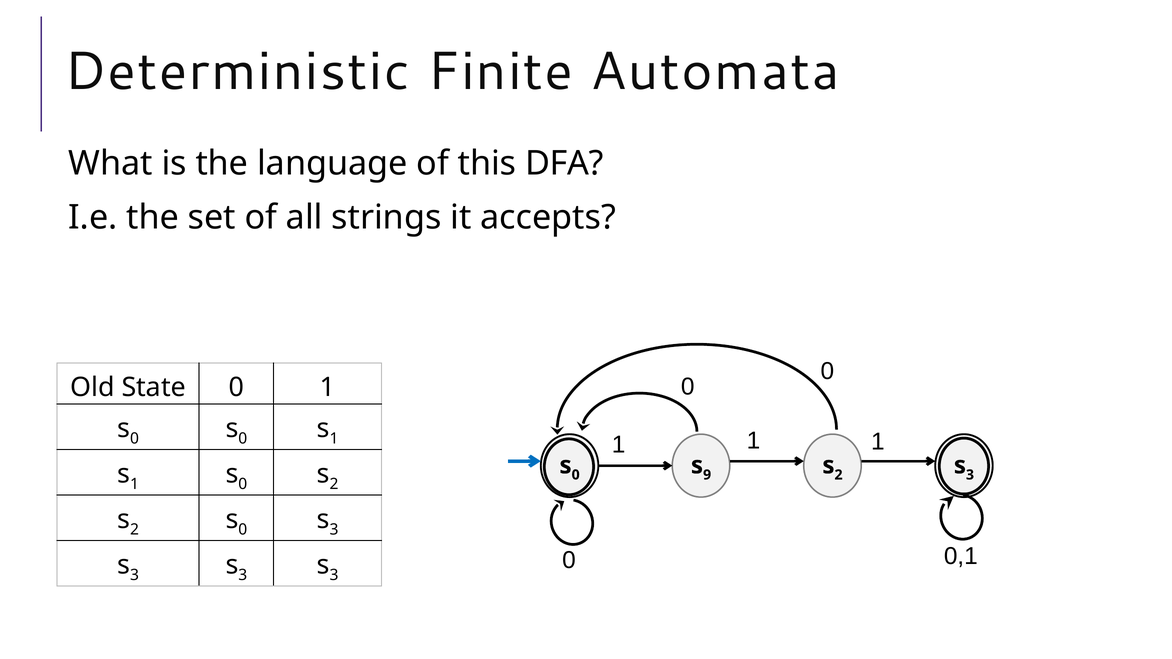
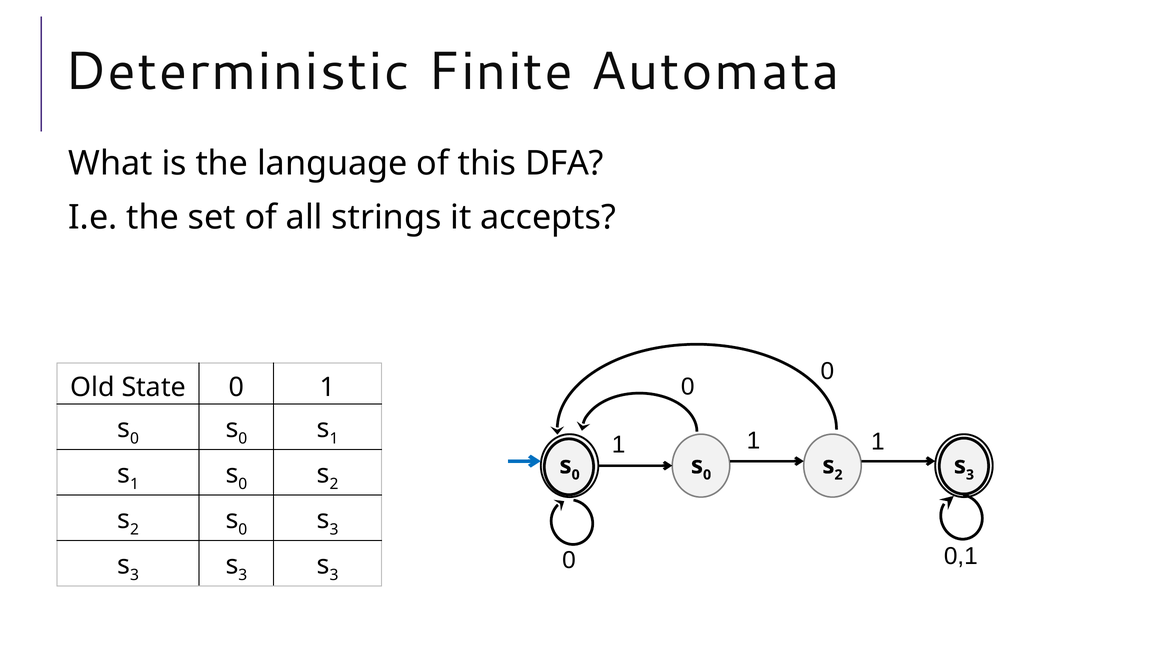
9: 9 -> 0 (707, 475)
